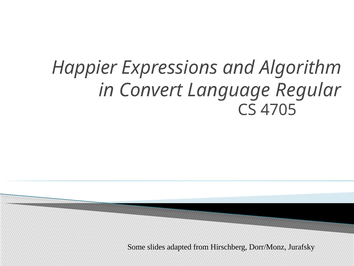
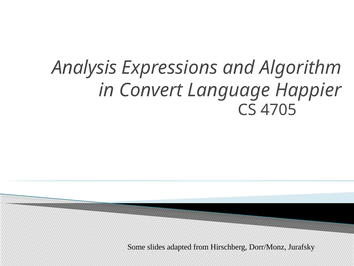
Happier: Happier -> Analysis (84, 68)
Regular: Regular -> Happier (308, 90)
